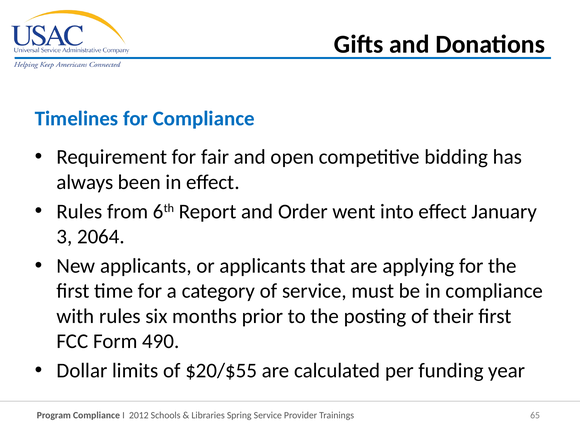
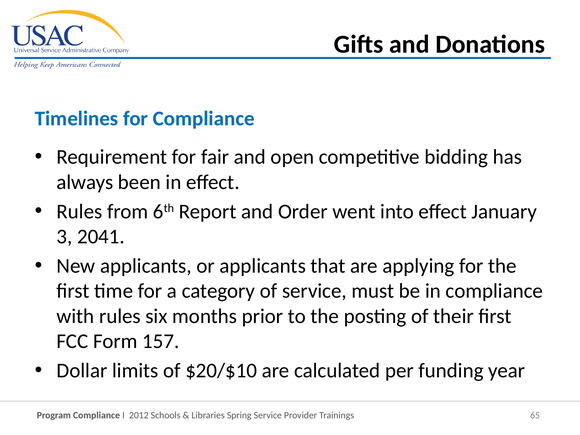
2064: 2064 -> 2041 (101, 237)
490: 490 -> 157 (161, 341)
$20/$55: $20/$55 -> $20/$10 (221, 371)
